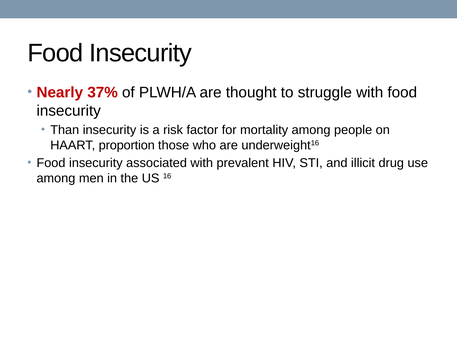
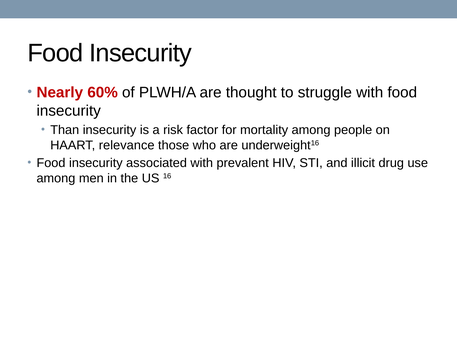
37%: 37% -> 60% (103, 92)
proportion: proportion -> relevance (127, 145)
